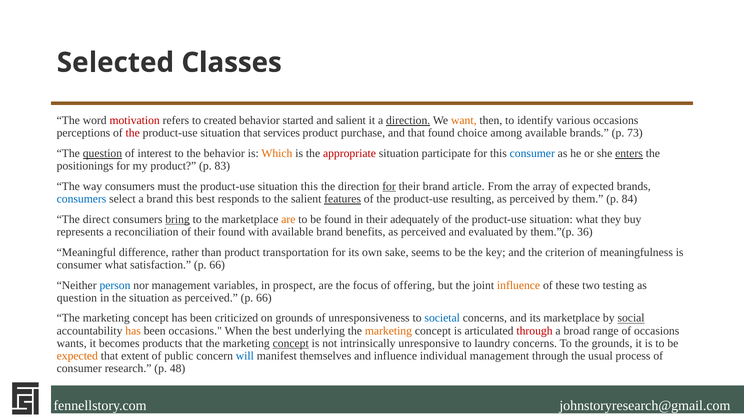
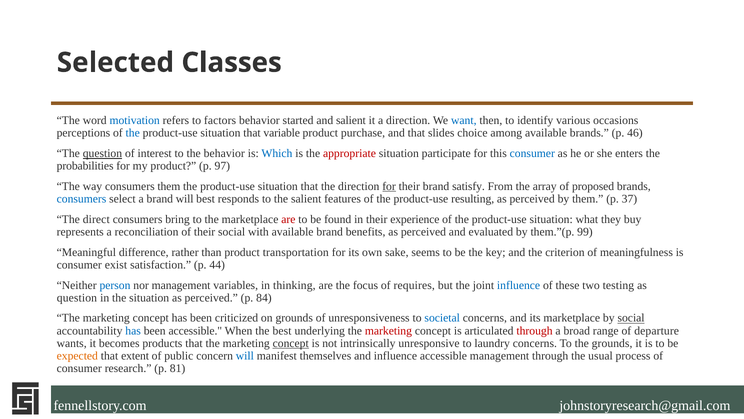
motivation colour: red -> blue (135, 120)
created: created -> factors (220, 120)
direction underline: present -> none (408, 120)
want colour: orange -> blue (464, 120)
the colour: red -> blue (133, 133)
services: services -> variable (282, 133)
that found: found -> slides (441, 133)
73: 73 -> 46 (635, 133)
Which colour: orange -> blue (277, 153)
enters underline: present -> none (629, 153)
positionings: positionings -> probabilities (85, 166)
83: 83 -> 97 (222, 166)
consumers must: must -> them (169, 186)
this: this -> that (309, 186)
article: article -> satisfy (468, 186)
of expected: expected -> proposed (593, 186)
brand this: this -> will (185, 199)
features underline: present -> none (343, 199)
84: 84 -> 37 (629, 199)
bring underline: present -> none (178, 219)
are colour: orange -> red (288, 219)
adequately: adequately -> experience (415, 219)
their found: found -> social (232, 232)
36: 36 -> 99 (585, 232)
consumer what: what -> exist (116, 265)
satisfaction p 66: 66 -> 44 (217, 265)
prospect: prospect -> thinking (294, 285)
offering: offering -> requires (414, 285)
influence colour: orange -> blue (519, 285)
perceived p 66: 66 -> 84 (264, 297)
has colour: orange -> blue (133, 330)
been occasions: occasions -> accessible (195, 330)
marketing colour: orange -> red (388, 330)
of occasions: occasions -> departure (657, 330)
influence individual: individual -> accessible (443, 355)
48: 48 -> 81 (178, 368)
